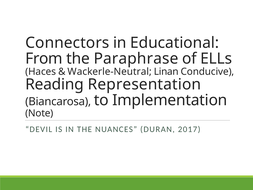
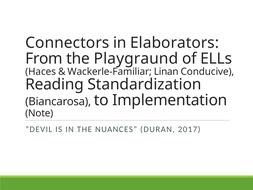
Educational: Educational -> Elaborators (175, 43)
Paraphrase: Paraphrase -> Playgraund (136, 59)
Wackerle-Neutral: Wackerle-Neutral -> Wackerle-Familiar (110, 72)
Representation: Representation -> Standardization (144, 84)
